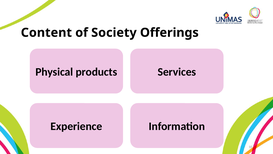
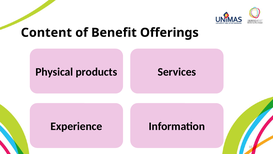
Society: Society -> Benefit (114, 33)
